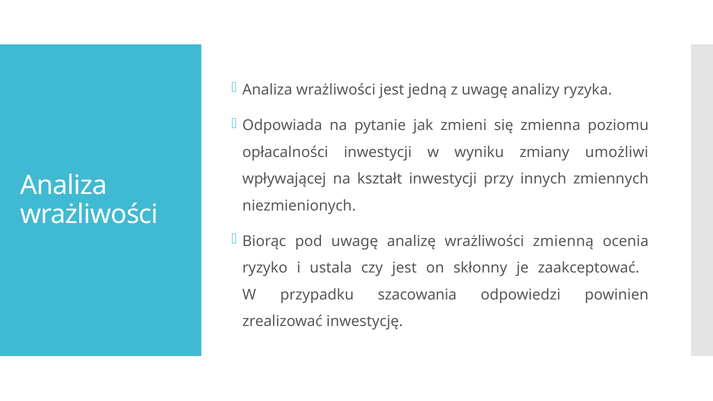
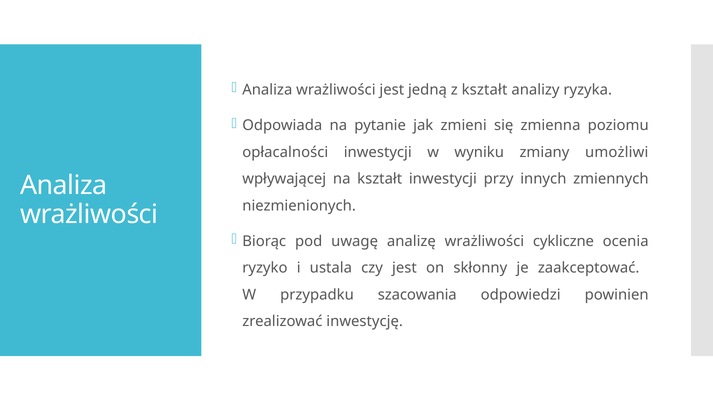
z uwagę: uwagę -> kształt (485, 90)
zmienną: zmienną -> cykliczne (563, 241)
